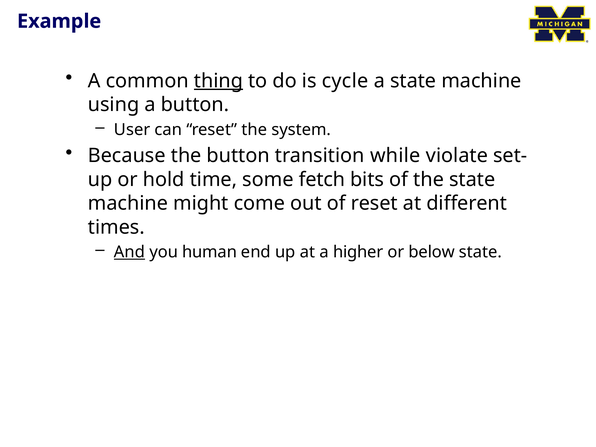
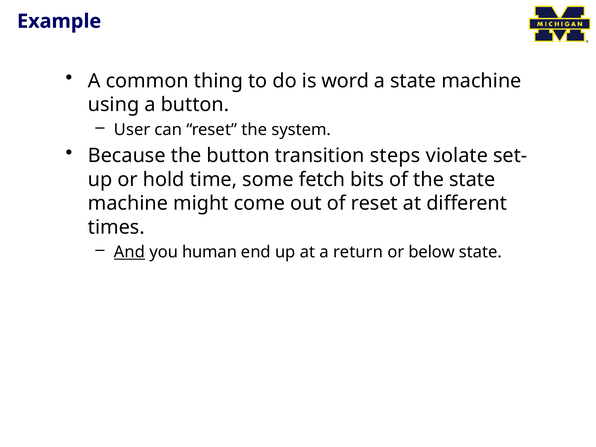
thing underline: present -> none (218, 81)
cycle: cycle -> word (345, 81)
while: while -> steps (395, 156)
higher: higher -> return (358, 252)
